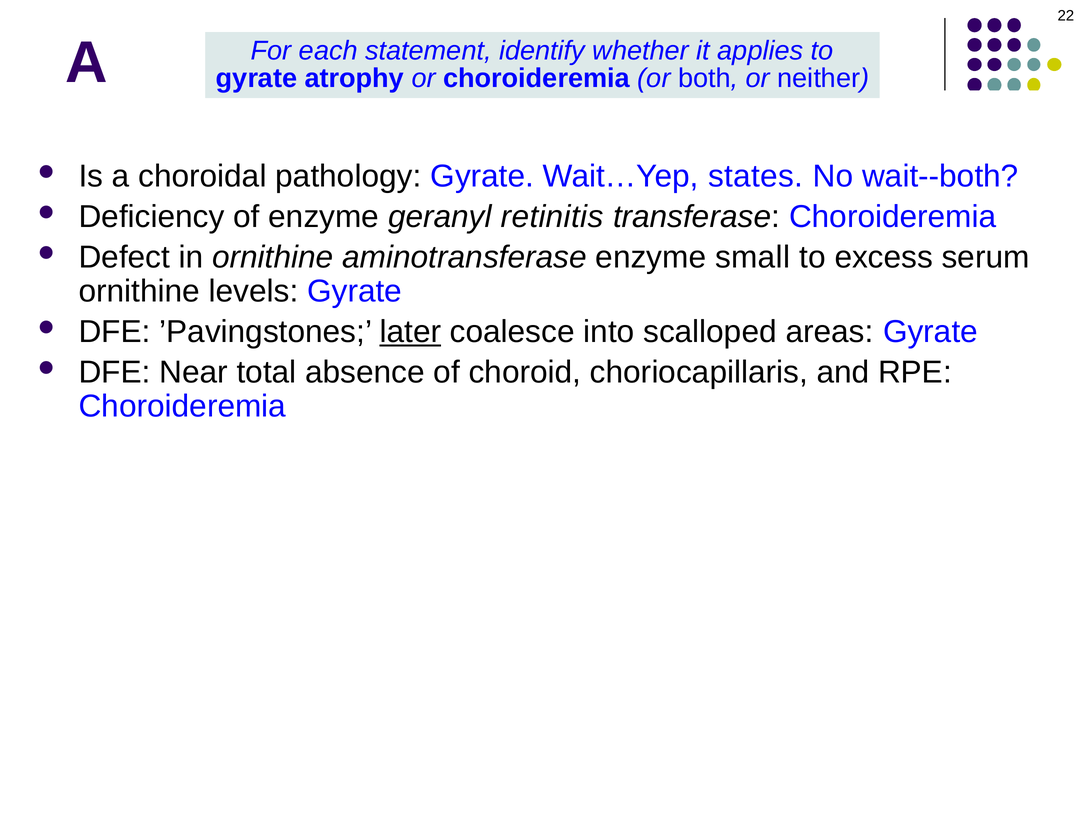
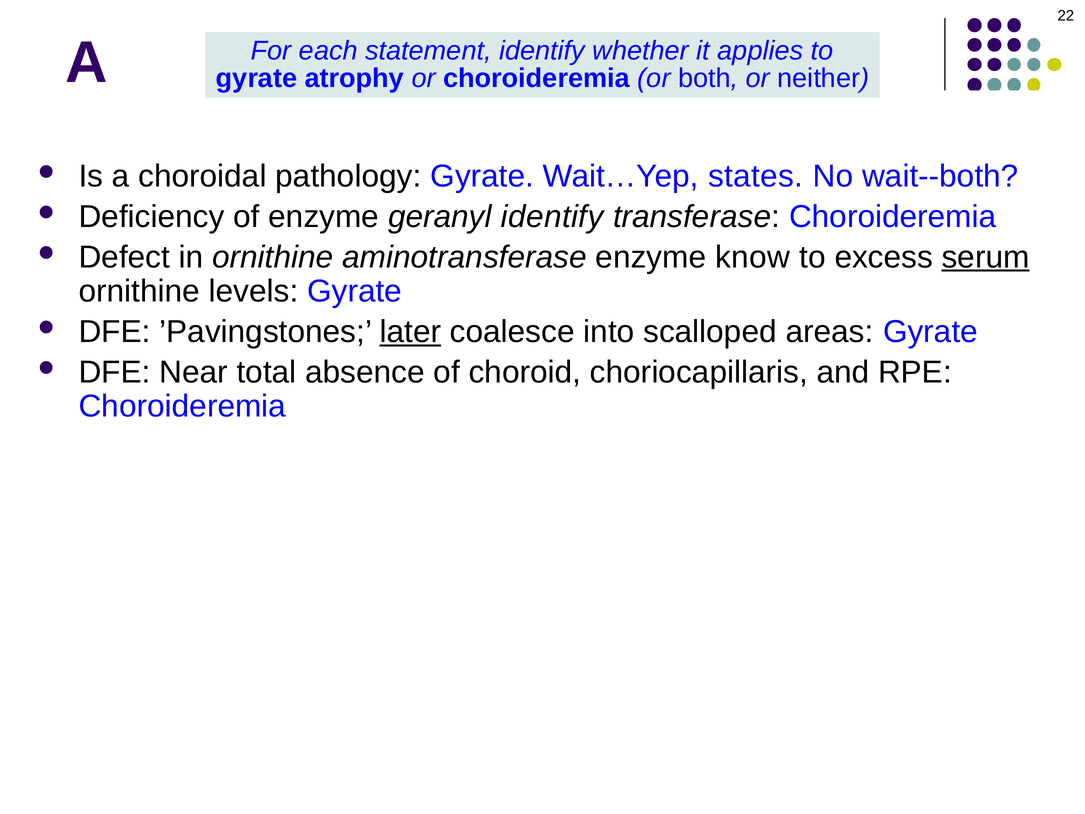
geranyl retinitis: retinitis -> identify (552, 217)
small: small -> know (753, 257)
serum underline: none -> present (986, 257)
